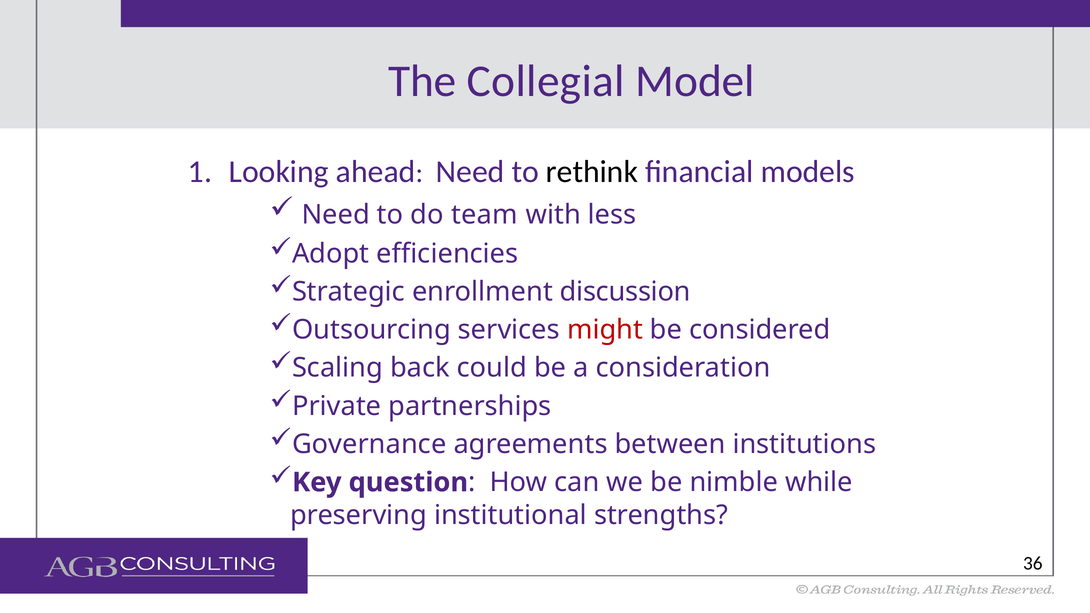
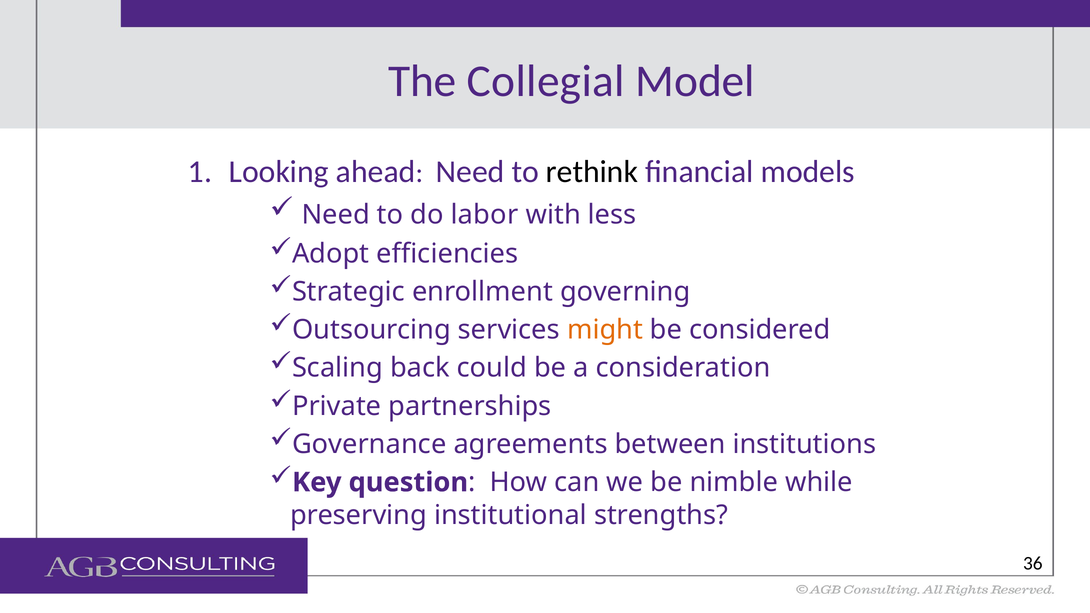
team: team -> labor (485, 215)
discussion: discussion -> governing (625, 292)
might colour: red -> orange (605, 330)
